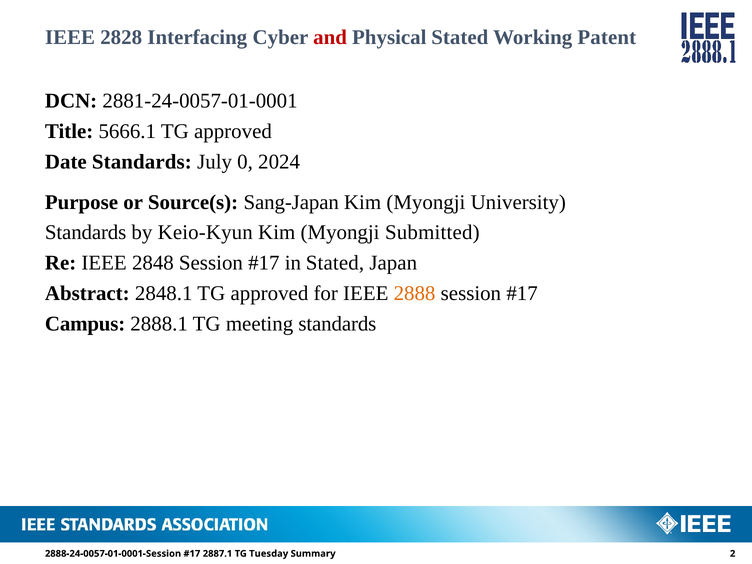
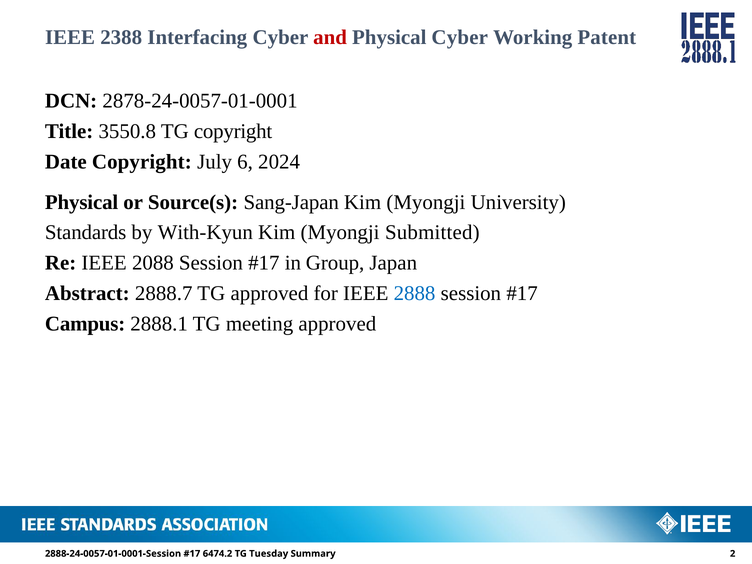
2828: 2828 -> 2388 (121, 37)
Physical Stated: Stated -> Cyber (460, 37)
2881-24-0057-01-0001: 2881-24-0057-01-0001 -> 2878-24-0057-01-0001 (200, 101)
5666.1: 5666.1 -> 3550.8 (127, 131)
approved: approved -> copyright (233, 131)
Date Standards: Standards -> Copyright (142, 162)
0: 0 -> 6 (245, 162)
Purpose: Purpose -> Physical (82, 203)
Keio-Kyun: Keio-Kyun -> With-Kyun (205, 233)
2848: 2848 -> 2088 (153, 263)
in Stated: Stated -> Group (335, 263)
2848.1: 2848.1 -> 2888.7 (164, 293)
2888 colour: orange -> blue (415, 293)
meeting standards: standards -> approved (337, 324)
2887.1: 2887.1 -> 6474.2 (218, 554)
